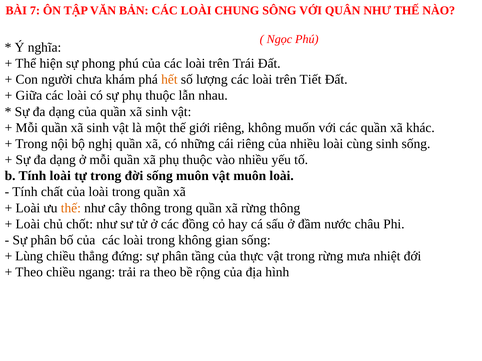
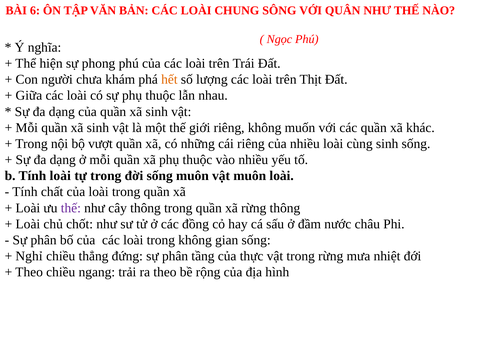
7: 7 -> 6 (35, 10)
Tiết: Tiết -> Thịt (311, 80)
nghị: nghị -> vượt (100, 144)
thế colour: orange -> purple (71, 208)
Lùng: Lùng -> Nghỉ (29, 256)
